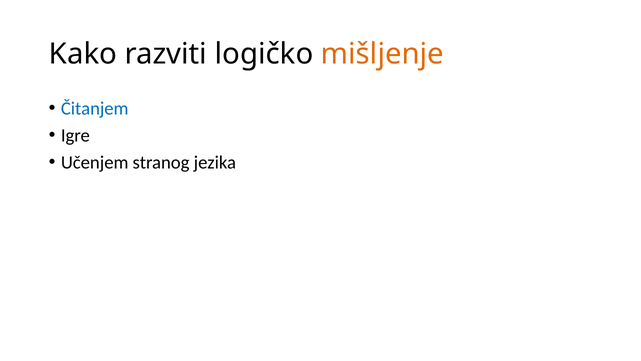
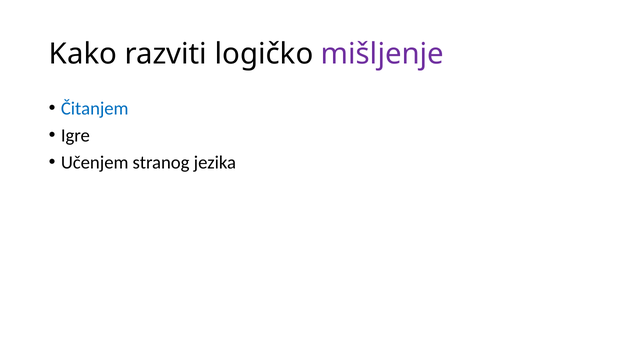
mišljenje colour: orange -> purple (382, 54)
